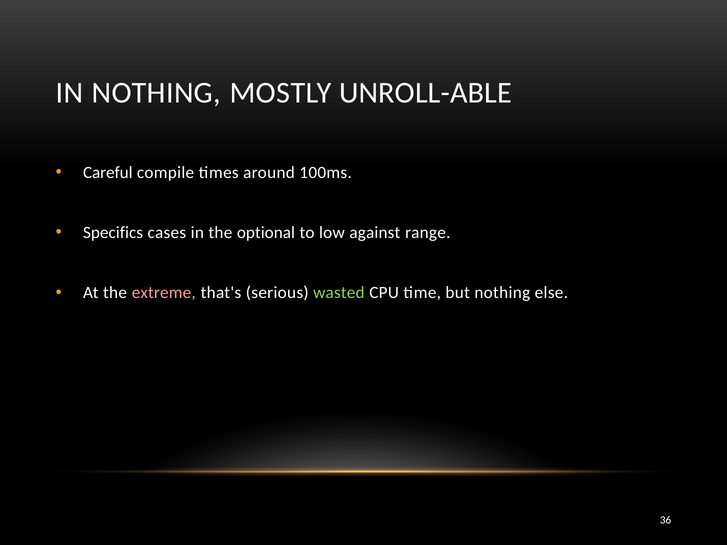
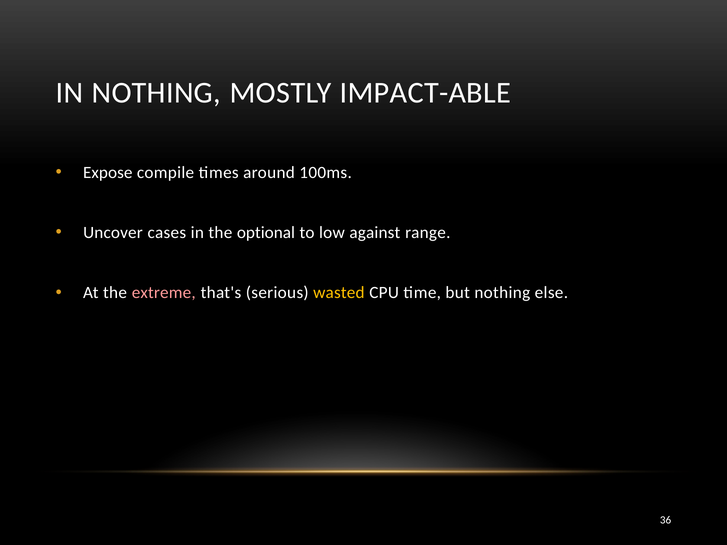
UNROLL-ABLE: UNROLL-ABLE -> IMPACT-ABLE (425, 93)
Careful: Careful -> Expose (108, 172)
Specifics: Specifics -> Uncover (113, 233)
wasted colour: light green -> yellow (339, 293)
